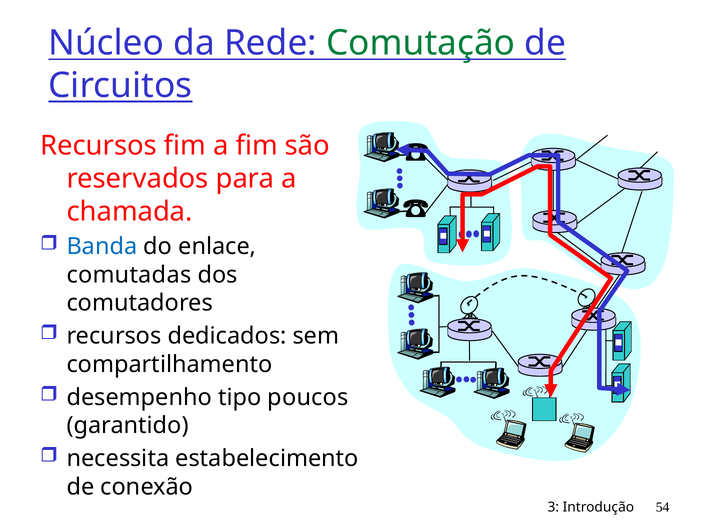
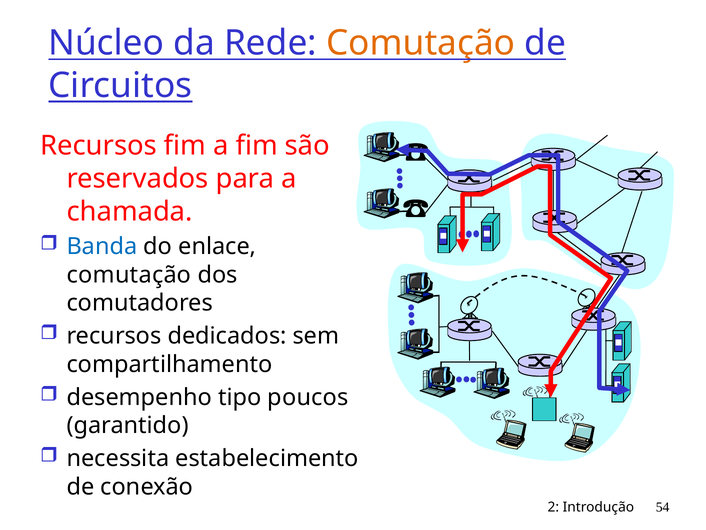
Comutação colour: green -> orange (421, 43)
comutadas: comutadas -> comutação (129, 275)
3: 3 -> 2 (553, 507)
